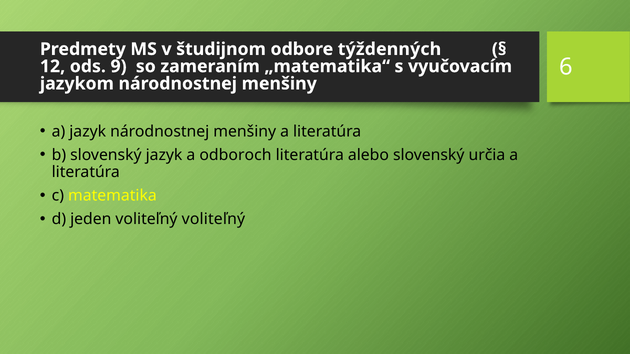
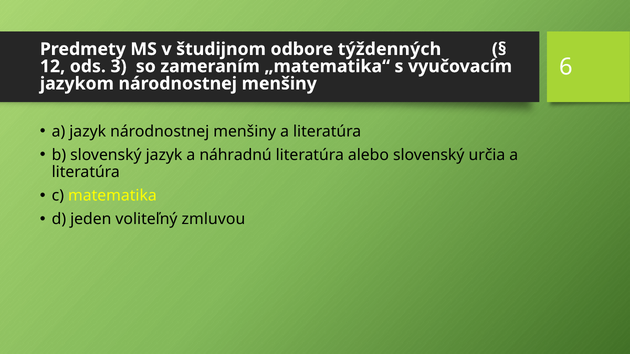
9: 9 -> 3 (119, 66)
odboroch: odboroch -> náhradnú (236, 155)
voliteľný voliteľný: voliteľný -> zmluvou (213, 219)
